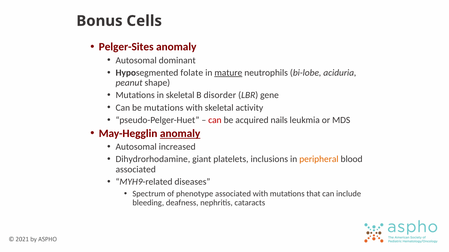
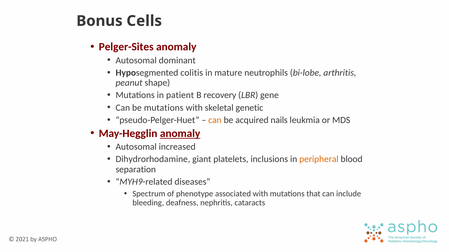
folate: folate -> colitis (192, 73)
mature underline: present -> none (228, 73)
aciduria: aciduria -> arthritis (340, 73)
in skeletal: skeletal -> patient (180, 95)
disorder: disorder -> recovery (220, 95)
activity: activity -> genetic (249, 108)
can colour: red -> orange (215, 120)
associated: associated -> separation (136, 170)
